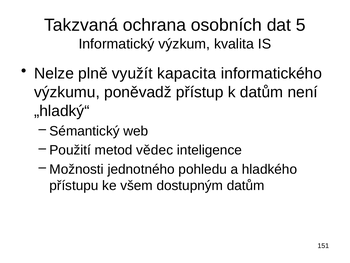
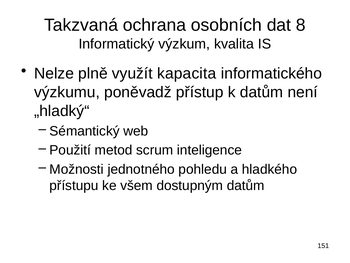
5: 5 -> 8 (301, 25)
vědec: vědec -> scrum (155, 150)
